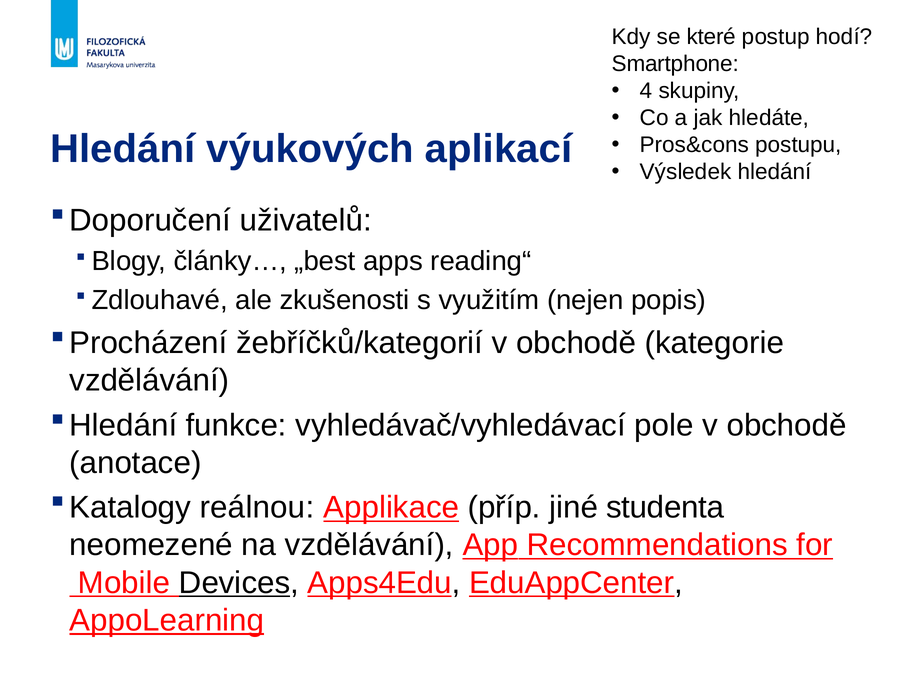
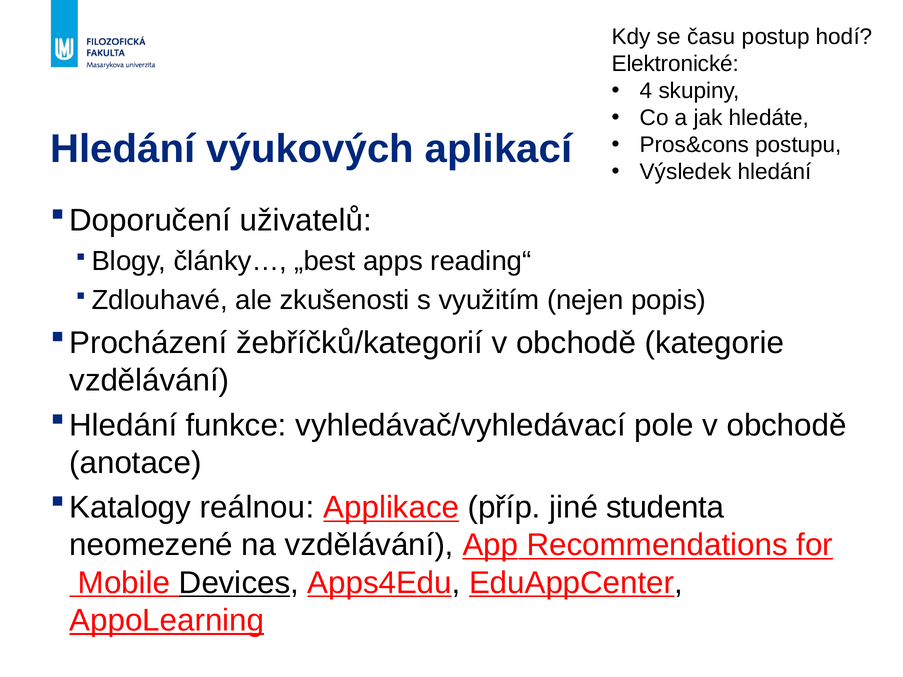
které: které -> času (711, 37)
Smartphone: Smartphone -> Elektronické (675, 64)
